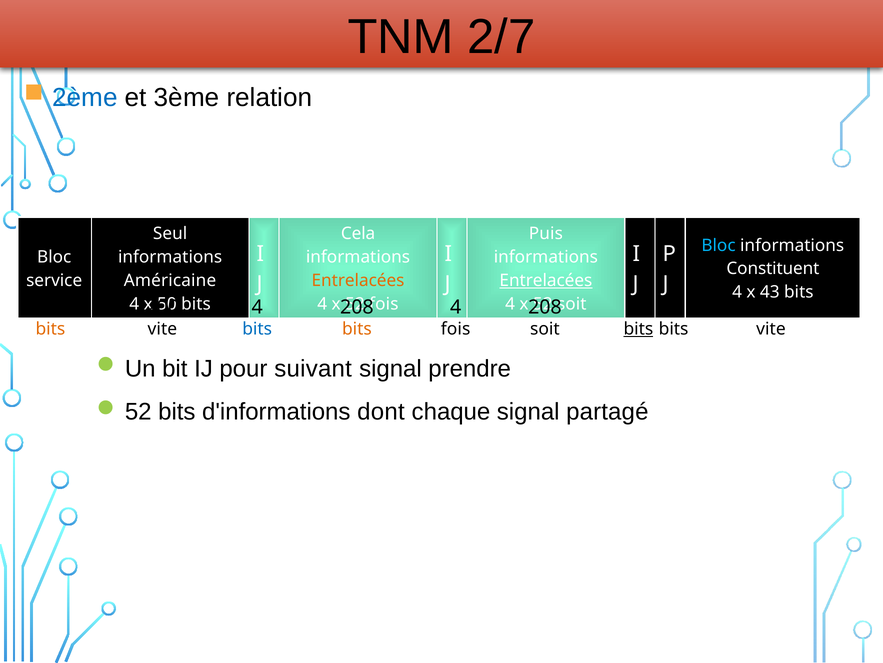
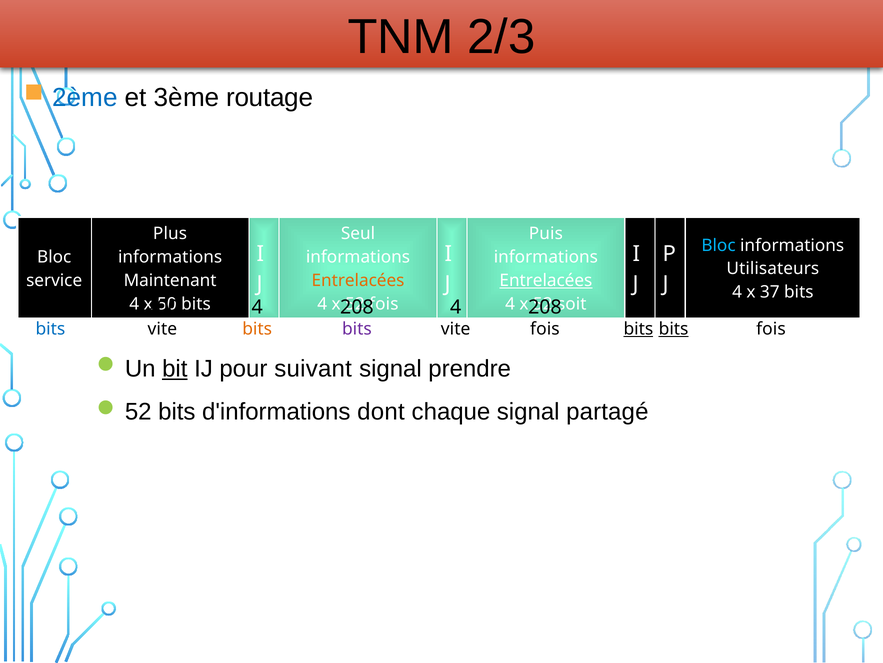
2/7: 2/7 -> 2/3 (501, 37)
relation: relation -> routage (270, 97)
Seul: Seul -> Plus (170, 233)
Cela: Cela -> Seul (358, 233)
Constituent: Constituent -> Utilisateurs (773, 269)
Américaine: Américaine -> Maintenant (170, 280)
43: 43 -> 37 (770, 292)
bits colour: orange -> blue (50, 329)
bits colour: blue -> orange (257, 329)
bits colour: orange -> purple (357, 329)
fois: fois -> vite (456, 329)
soit: soit -> fois (545, 329)
bits underline: none -> present (674, 329)
vite: vite -> fois (771, 329)
bit underline: none -> present (175, 368)
